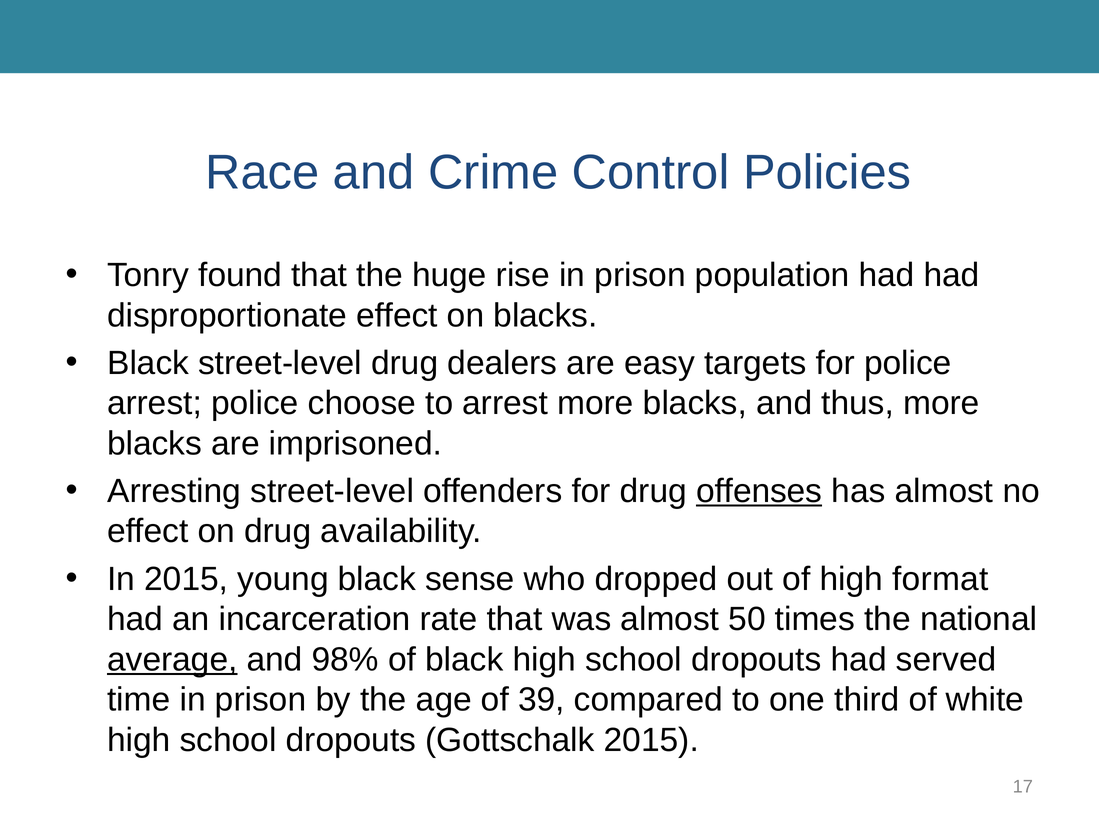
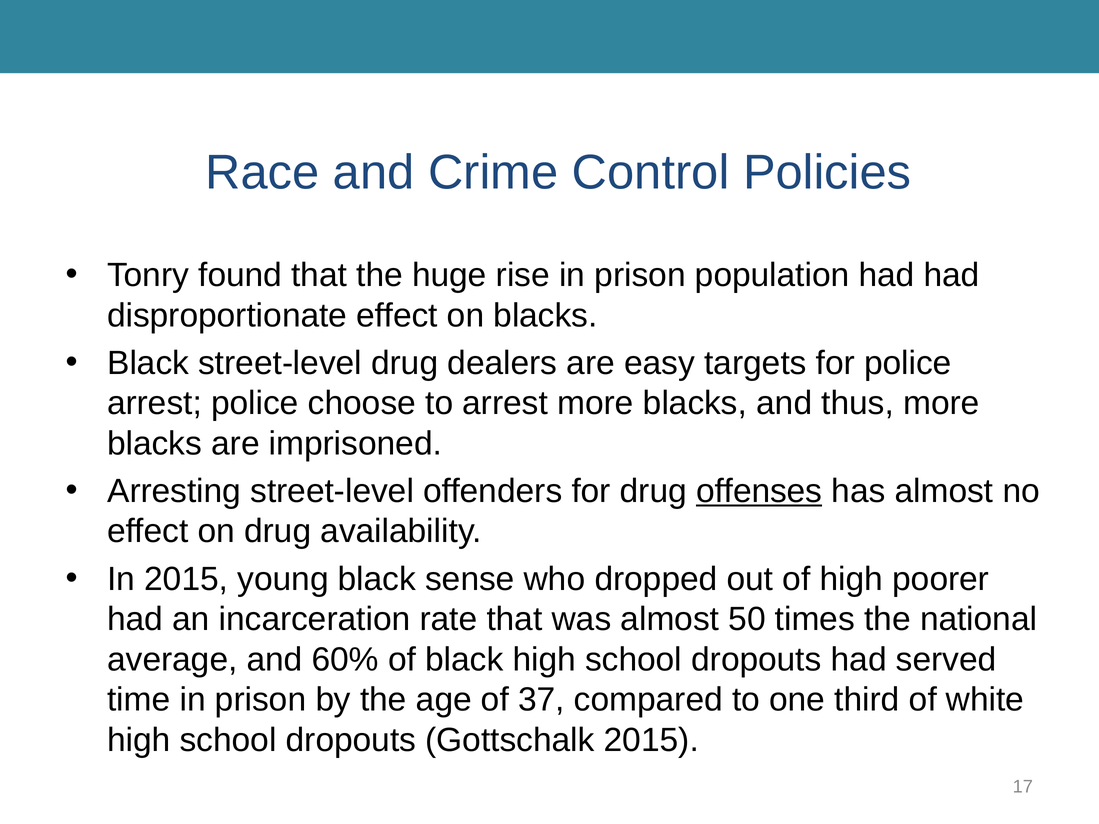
format: format -> poorer (941, 579)
average underline: present -> none (172, 660)
98%: 98% -> 60% (345, 660)
39: 39 -> 37 (541, 700)
